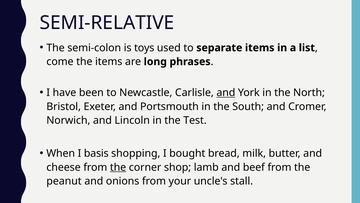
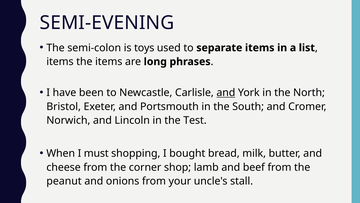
SEMI-RELATIVE: SEMI-RELATIVE -> SEMI-EVENING (107, 23)
come: come -> items (60, 62)
basis: basis -> must (96, 153)
the underline: present -> none (118, 167)
